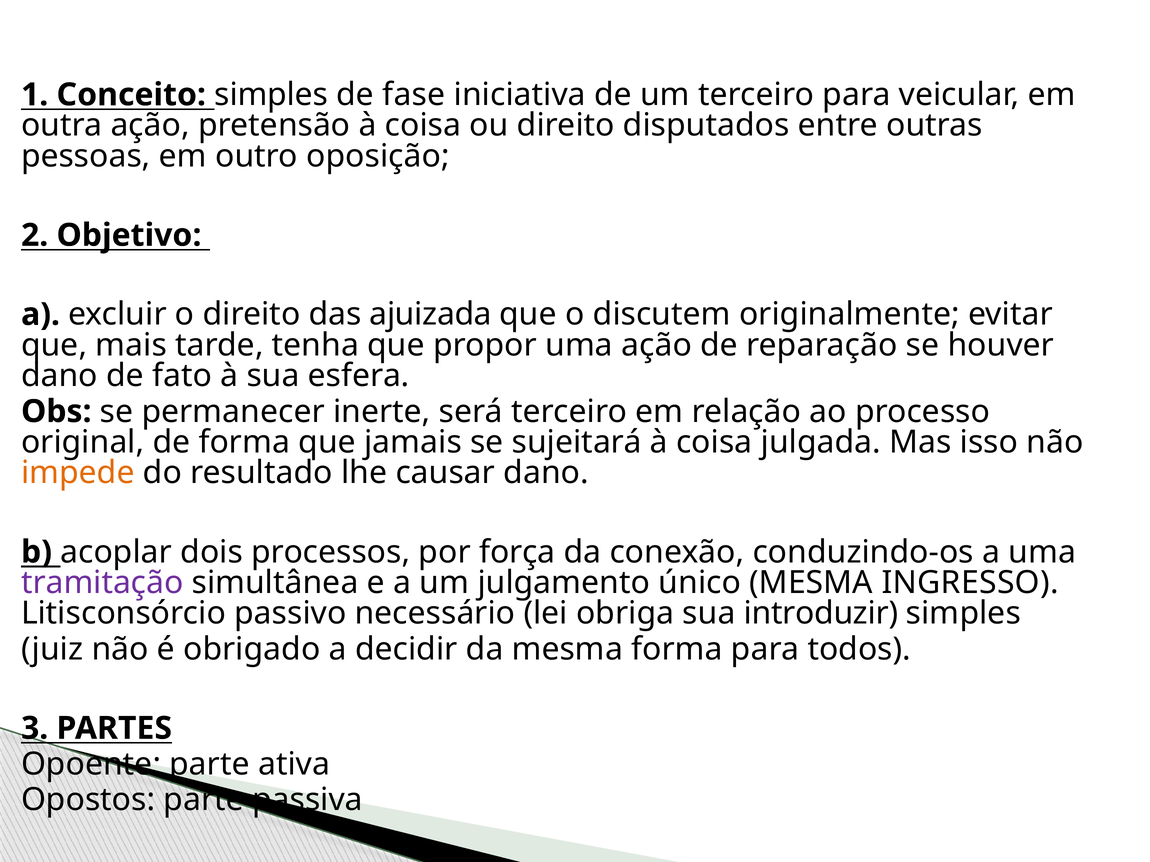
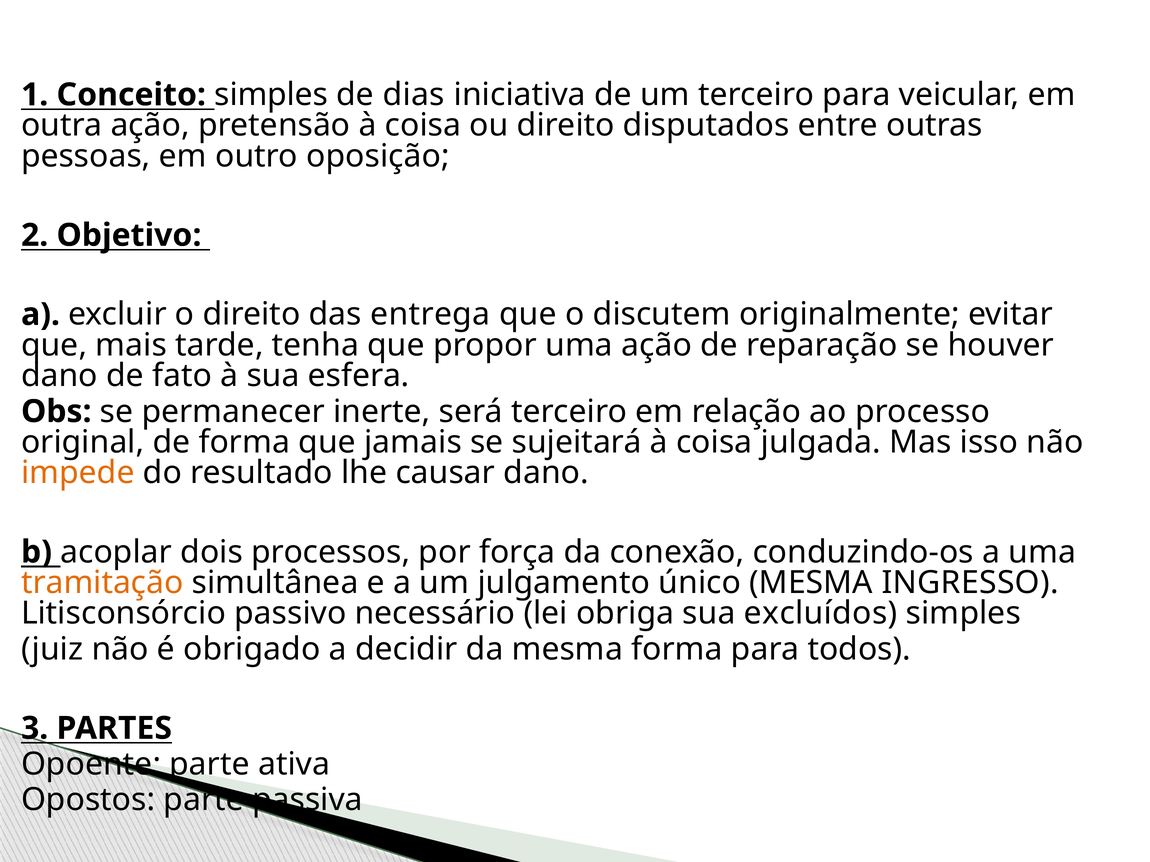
fase: fase -> dias (414, 95)
ajuizada: ajuizada -> entrega (430, 315)
tramitação colour: purple -> orange (102, 583)
introduzir: introduzir -> excluídos (821, 614)
